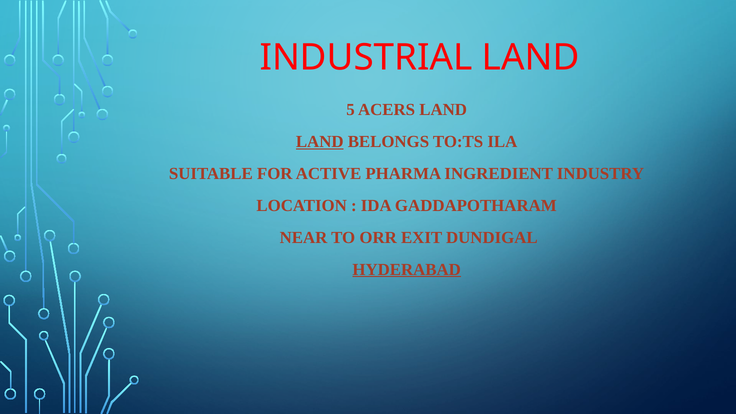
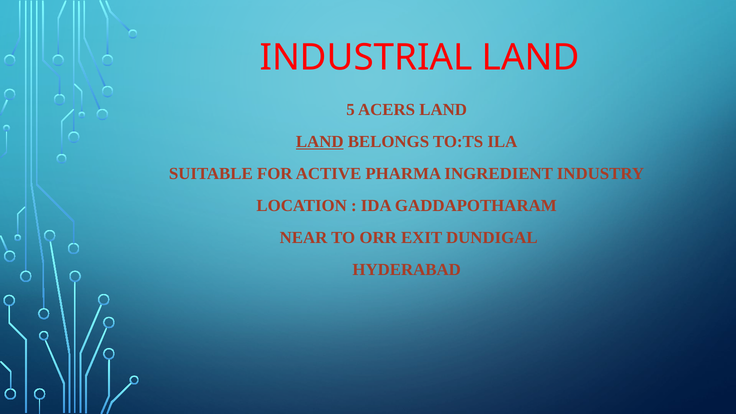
HYDERABAD underline: present -> none (407, 269)
